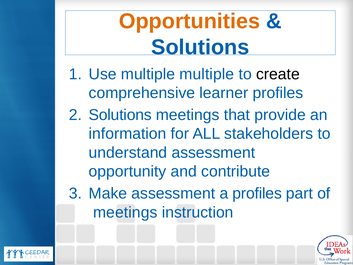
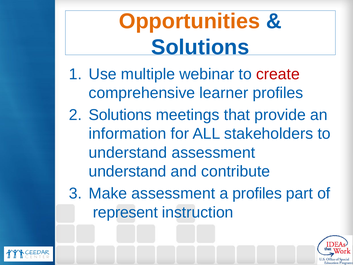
multiple multiple: multiple -> webinar (207, 74)
create colour: black -> red (278, 74)
opportunity: opportunity -> understand (128, 171)
meetings: meetings -> represent (125, 212)
